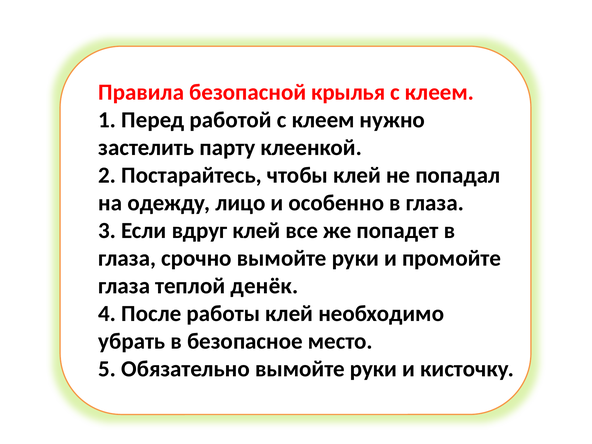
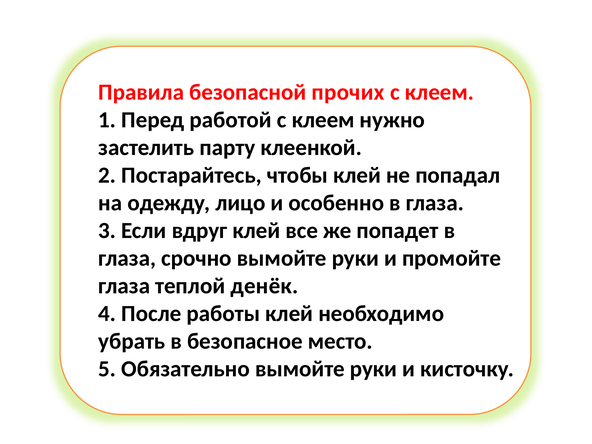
крылья: крылья -> прочих (348, 92)
